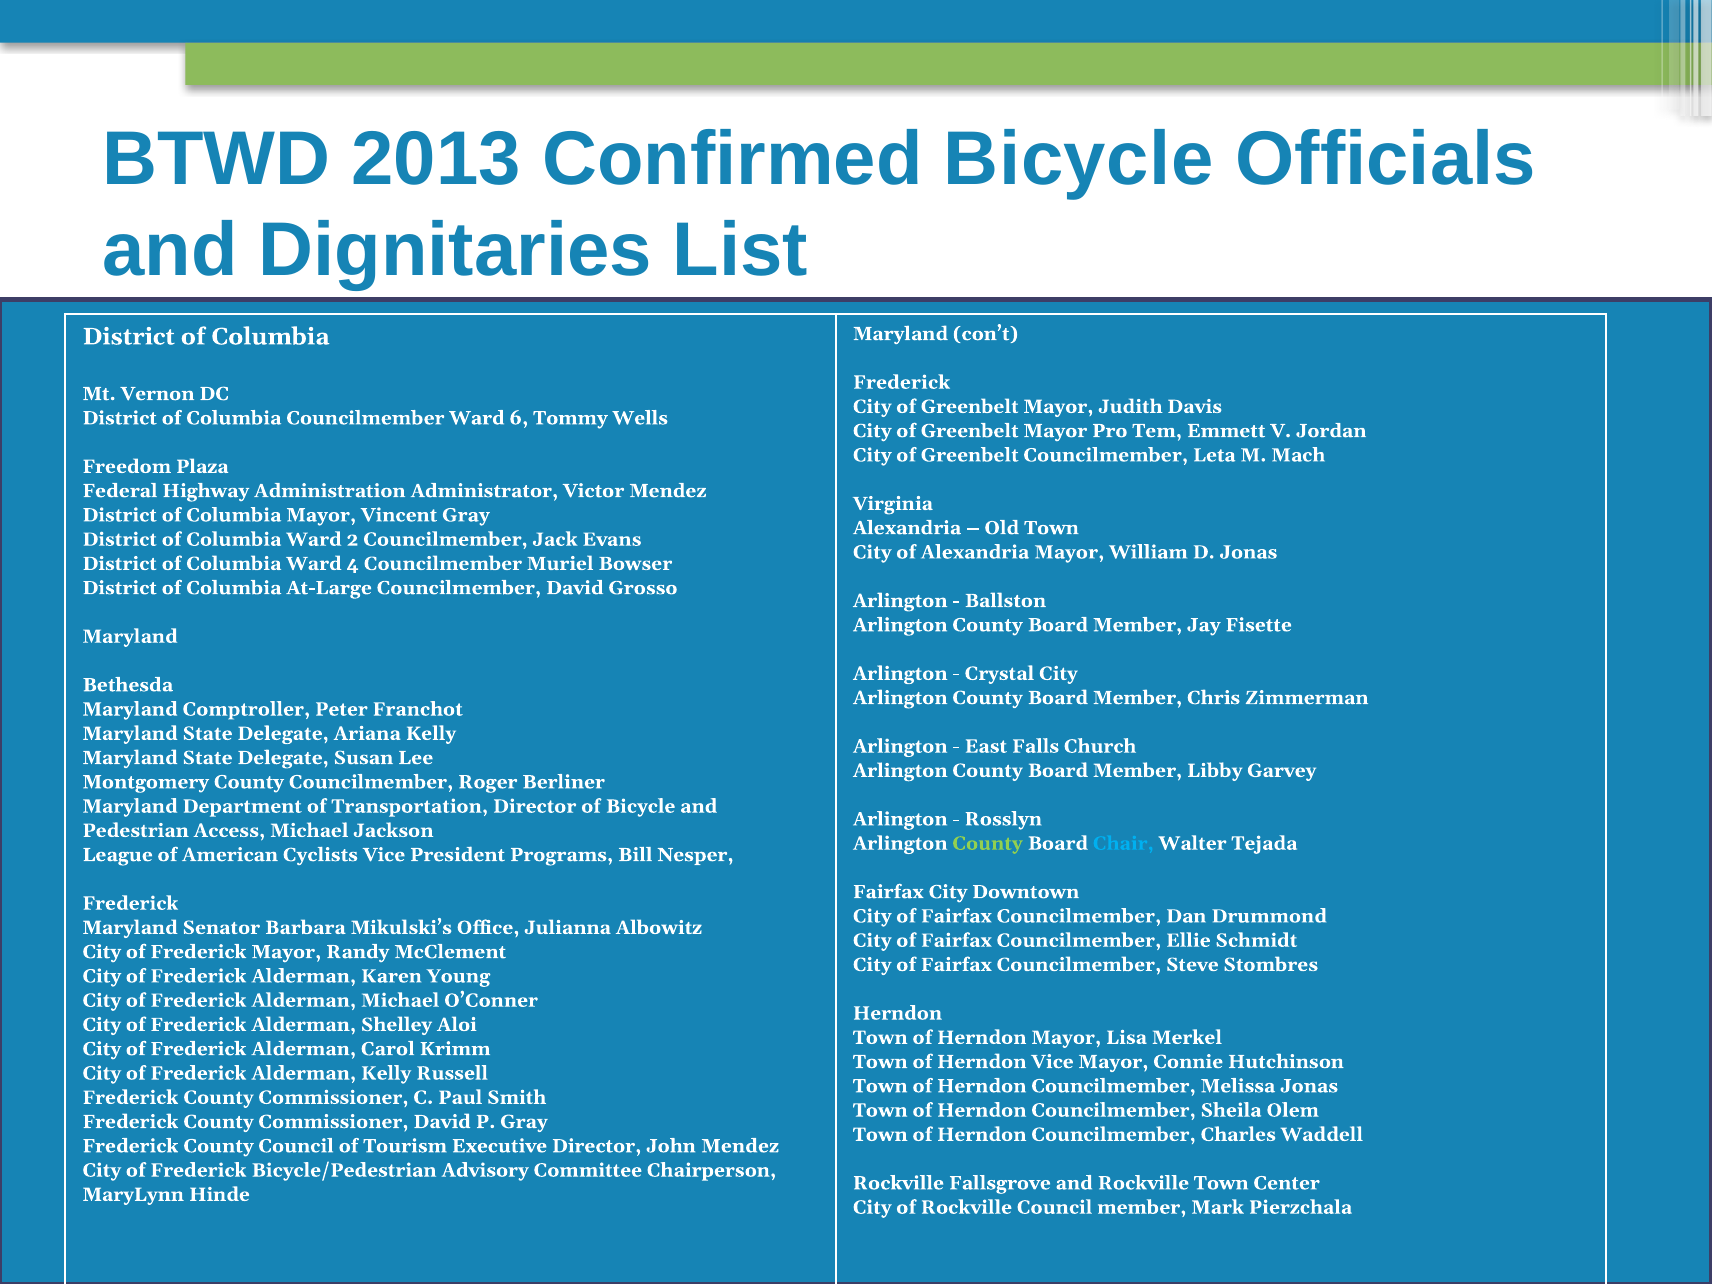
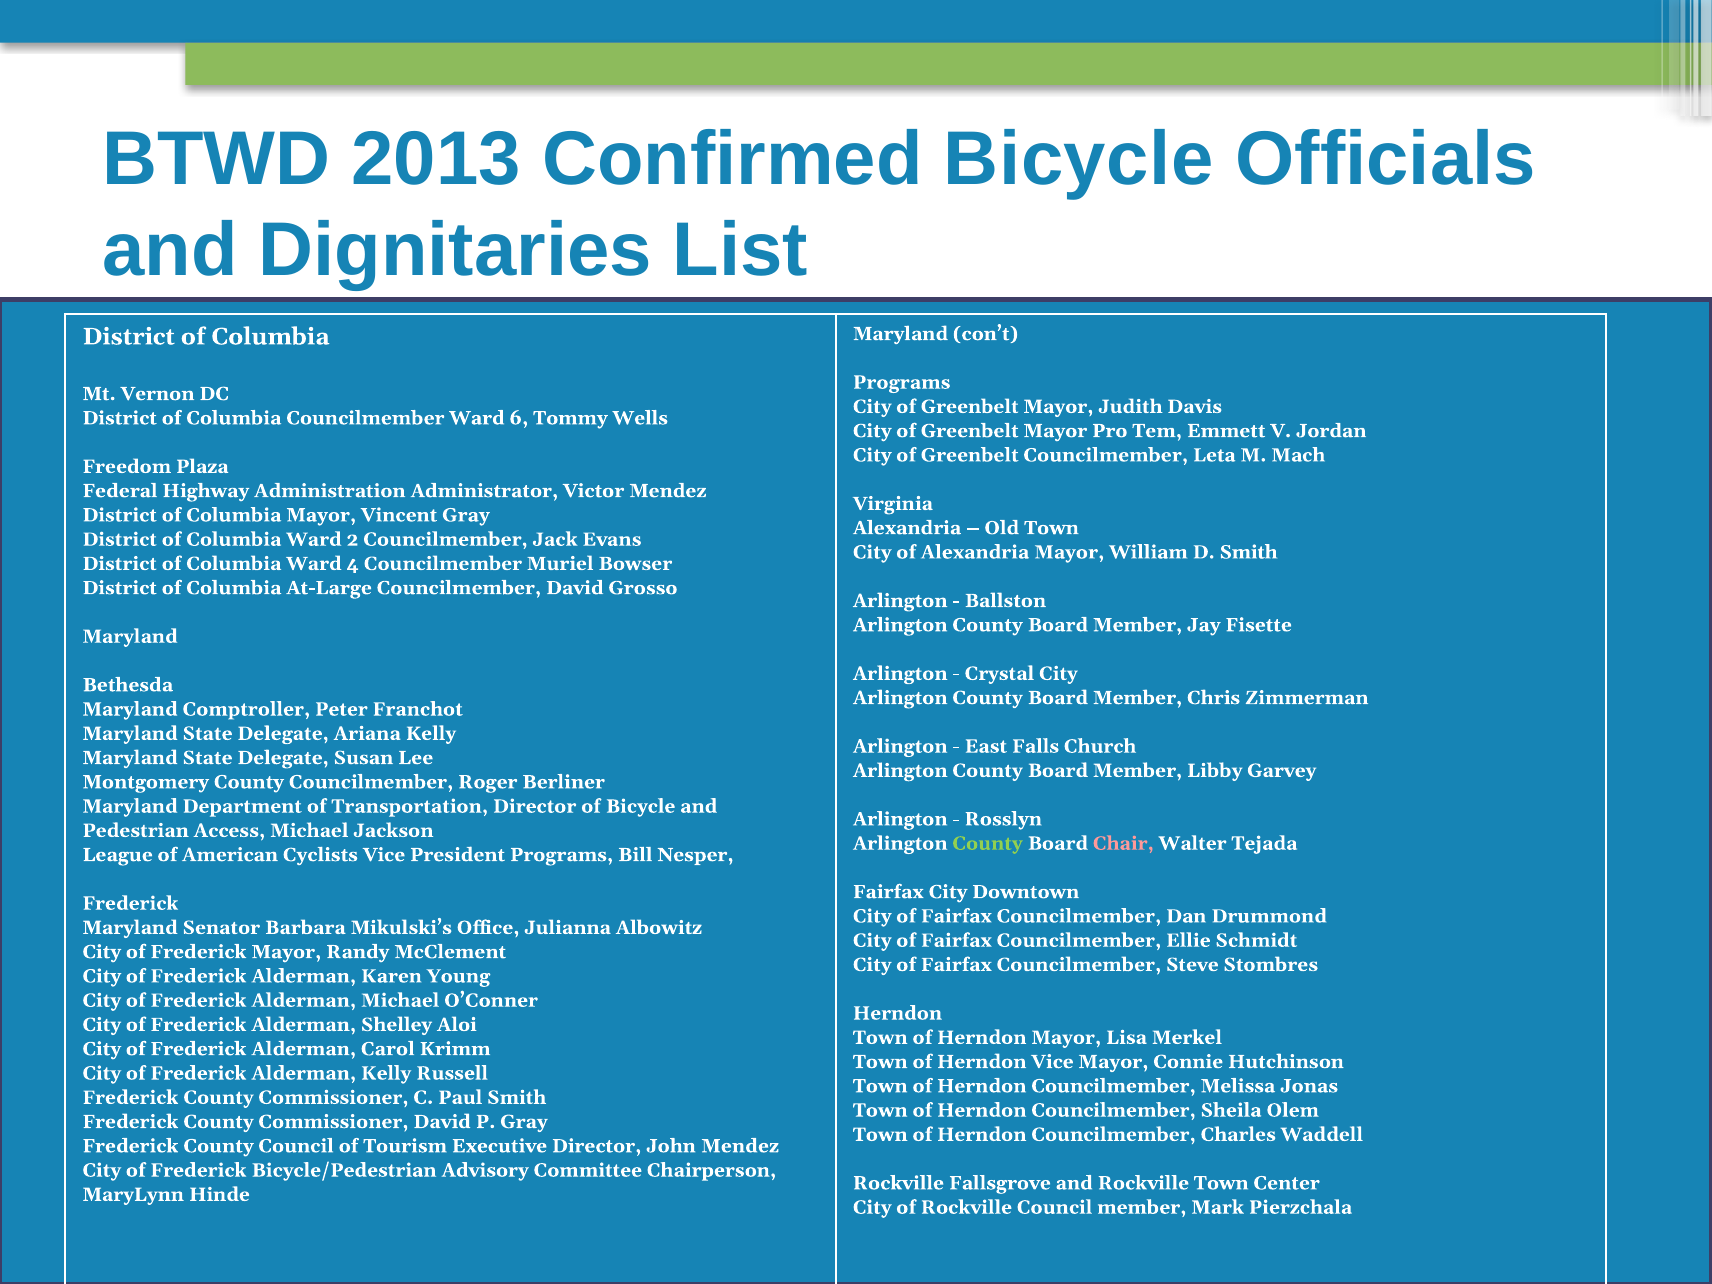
Frederick: Frederick -> Programs (902, 382)
D Jonas: Jonas -> Smith (1249, 552)
Chair colour: light blue -> pink (1123, 843)
